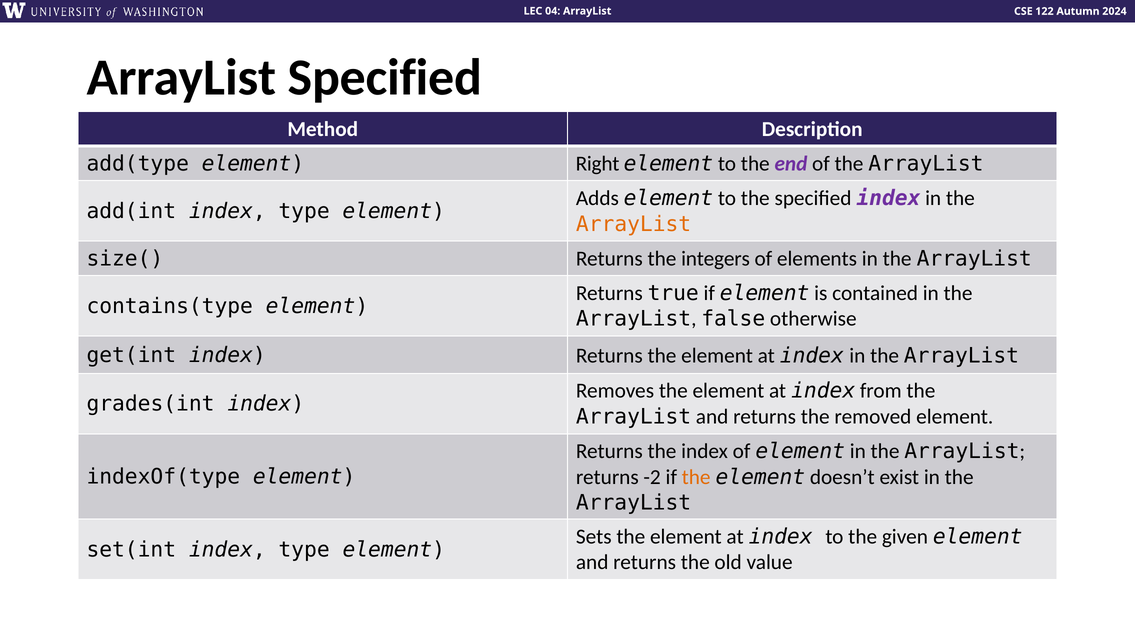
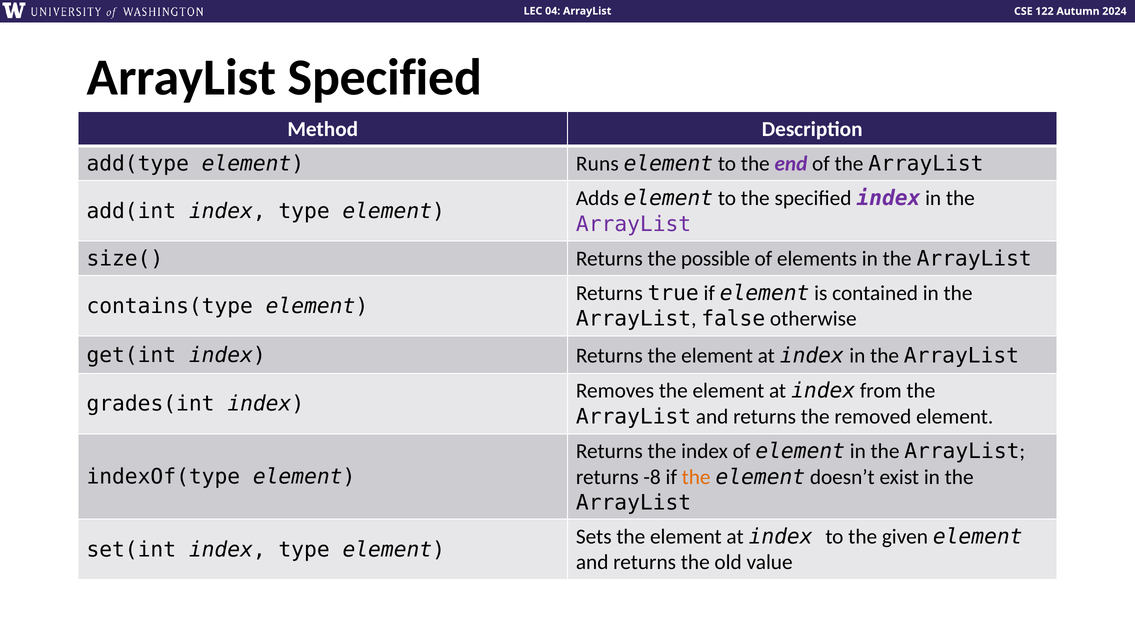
Right: Right -> Runs (597, 164)
ArrayList colour: orange -> purple (634, 224)
integers: integers -> possible (715, 259)
-2: -2 -> -8 (652, 478)
